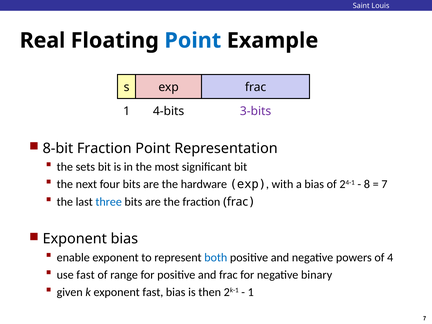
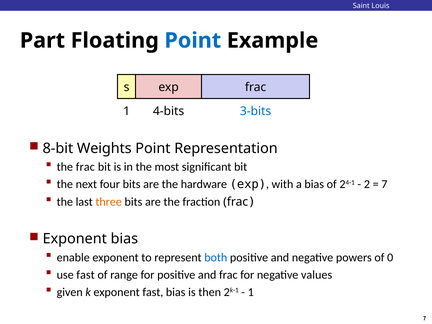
Real: Real -> Part (42, 41)
3-bits colour: purple -> blue (256, 111)
8-bit Fraction: Fraction -> Weights (104, 148)
the sets: sets -> frac (85, 167)
8: 8 -> 2 (367, 184)
three colour: blue -> orange (109, 202)
4: 4 -> 0 (390, 257)
binary: binary -> values (317, 275)
